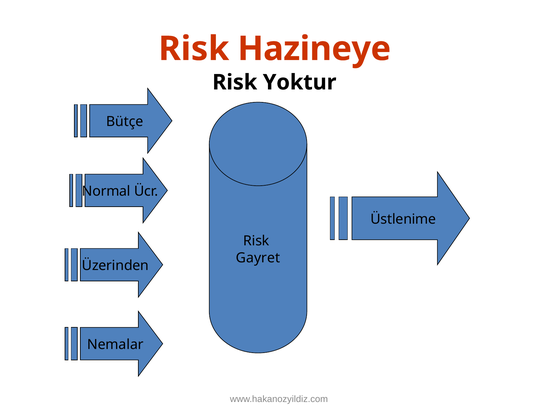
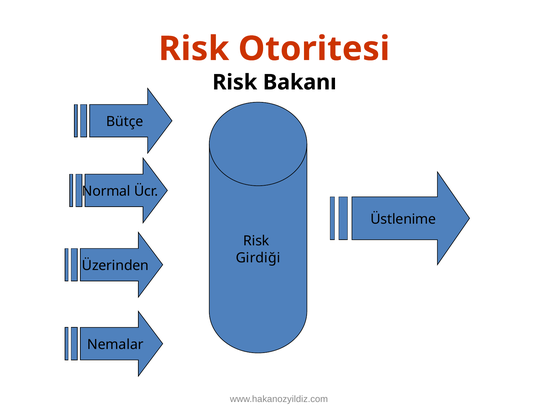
Hazineye: Hazineye -> Otoritesi (314, 49)
Yoktur: Yoktur -> Bakanı (300, 82)
Gayret: Gayret -> Girdiği (258, 258)
